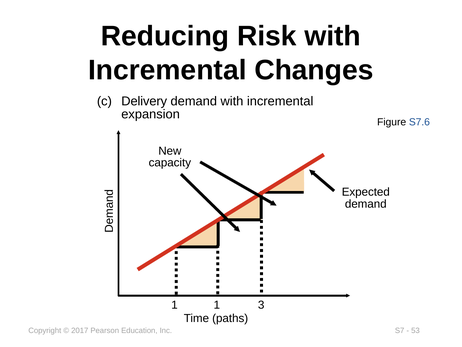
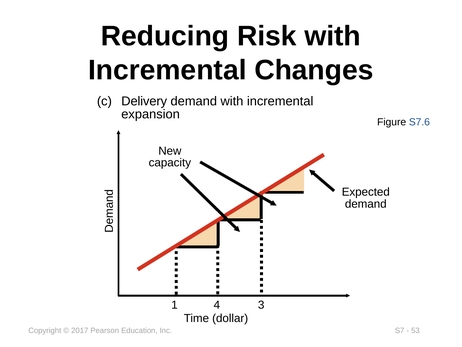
1 1: 1 -> 4 (217, 304)
paths: paths -> dollar (230, 318)
